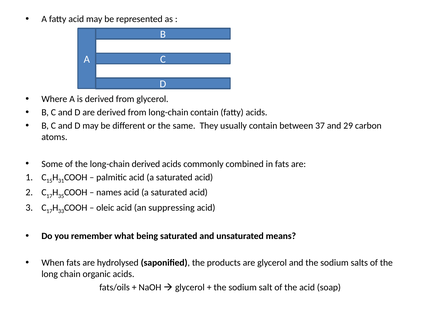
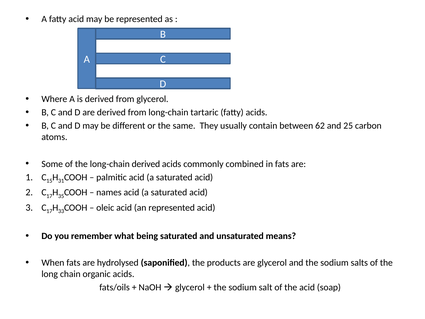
long-chain contain: contain -> tartaric (204, 112)
37: 37 -> 62 (320, 126)
29: 29 -> 25 (348, 126)
an suppressing: suppressing -> represented (172, 207)
